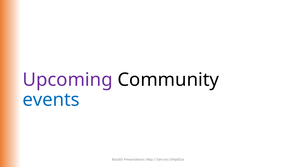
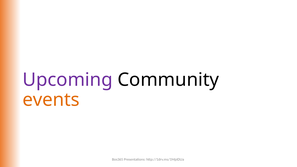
events colour: blue -> orange (51, 100)
